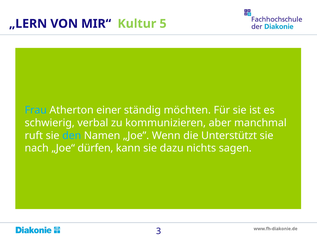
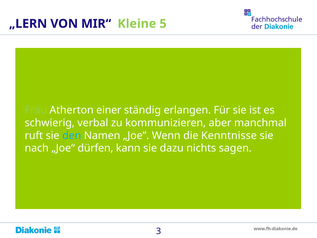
Kultur: Kultur -> Kleine (137, 24)
Frau colour: light blue -> light green (36, 110)
möchten: möchten -> erlangen (187, 110)
Unterstützt: Unterstützt -> Kenntnisse (229, 135)
